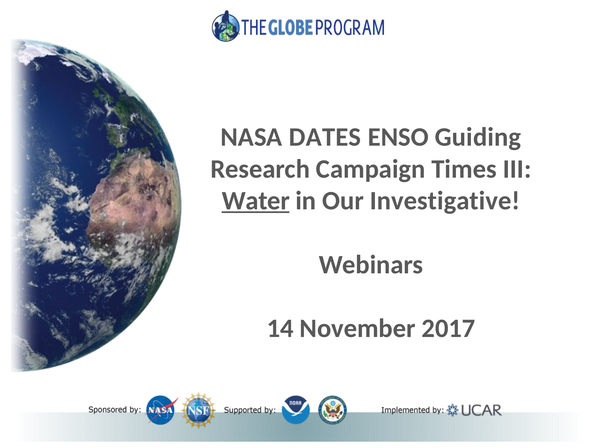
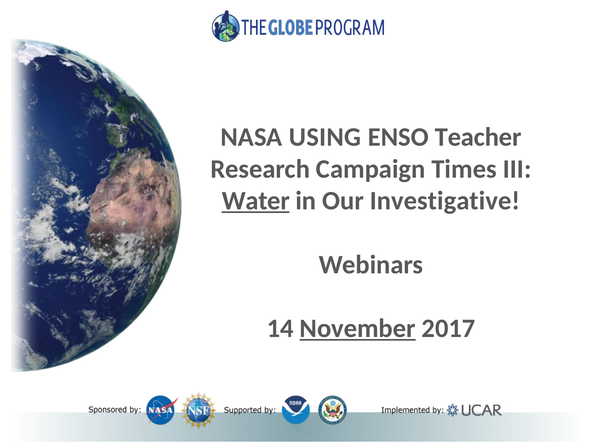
DATES: DATES -> USING (325, 137)
Guiding: Guiding -> Teacher (478, 137)
November underline: none -> present (358, 328)
